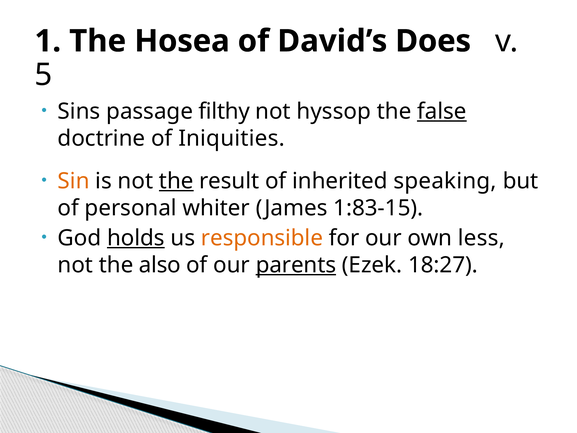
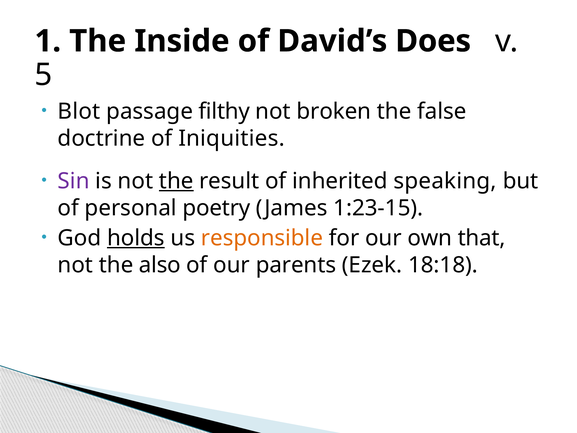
Hosea: Hosea -> Inside (182, 41)
Sins: Sins -> Blot (79, 111)
hyssop: hyssop -> broken (334, 111)
false underline: present -> none (442, 111)
Sin colour: orange -> purple (74, 181)
whiter: whiter -> poetry (216, 208)
1:83-15: 1:83-15 -> 1:23-15 (378, 208)
less: less -> that (482, 238)
parents underline: present -> none (296, 265)
18:27: 18:27 -> 18:18 (443, 265)
